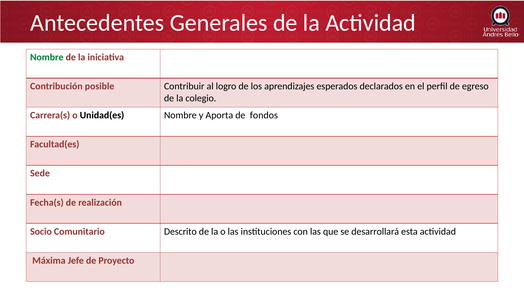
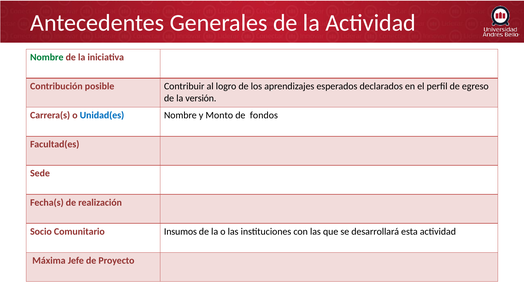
colegio: colegio -> versión (201, 98)
Unidad(es colour: black -> blue (102, 115)
Aporta: Aporta -> Monto (219, 115)
Descrito: Descrito -> Insumos (180, 231)
